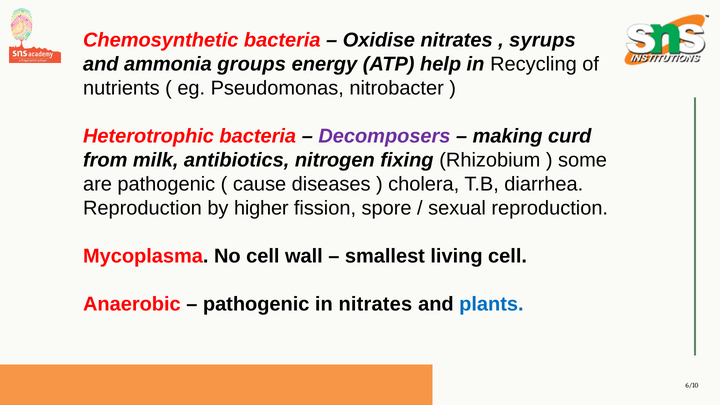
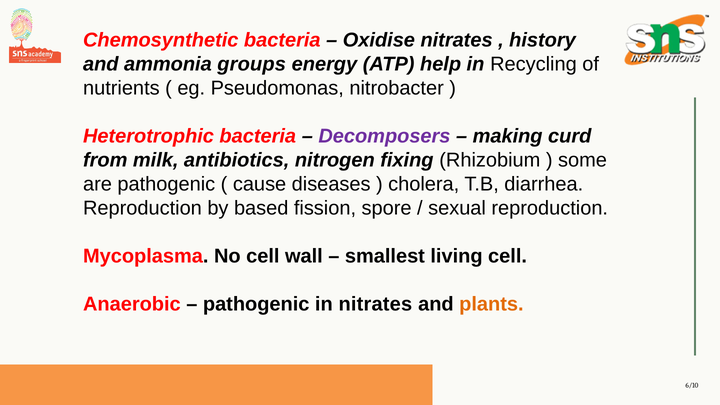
syrups: syrups -> history (543, 40)
higher: higher -> based (261, 208)
plants colour: blue -> orange (491, 304)
